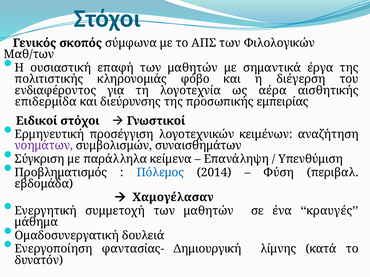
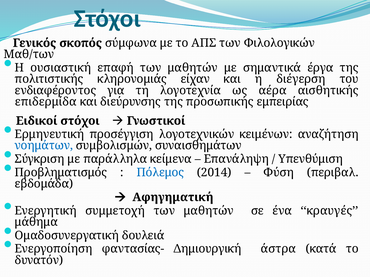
φόβο: φόβο -> είχαν (195, 79)
νοημάτων colour: purple -> blue (44, 146)
Χαμογέλασαν: Χαμογέλασαν -> Αφηγηματική (173, 198)
λίμνης: λίμνης -> άστρα (278, 249)
